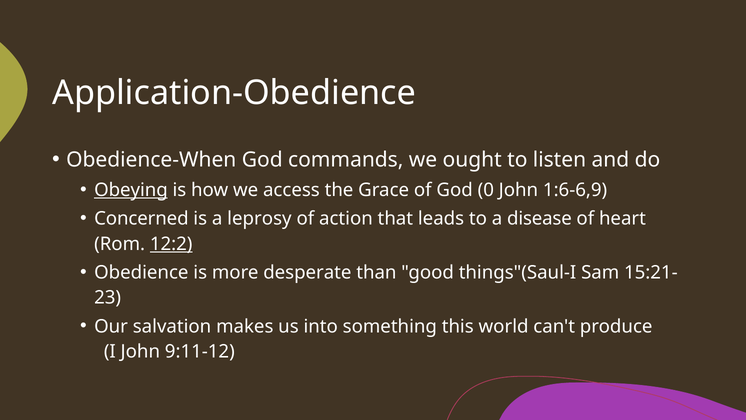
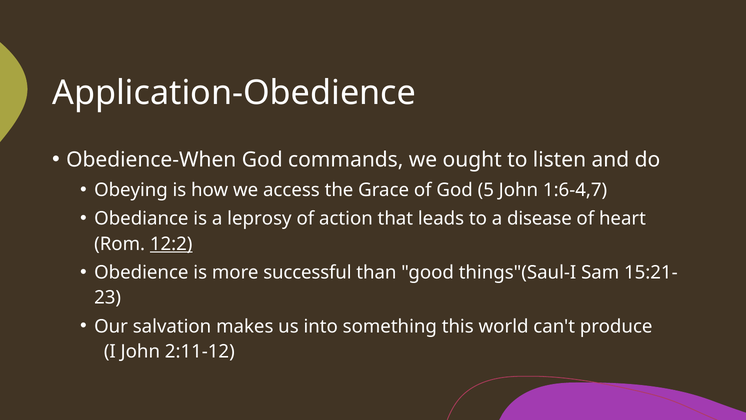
Obeying underline: present -> none (131, 190)
0: 0 -> 5 (486, 190)
1:6-6,9: 1:6-6,9 -> 1:6-4,7 (575, 190)
Concerned: Concerned -> Obediance (141, 218)
desperate: desperate -> successful (307, 272)
9:11-12: 9:11-12 -> 2:11-12 (200, 351)
